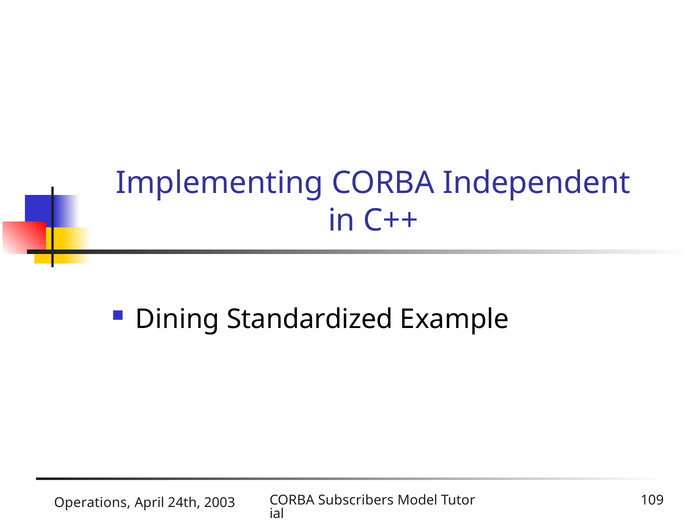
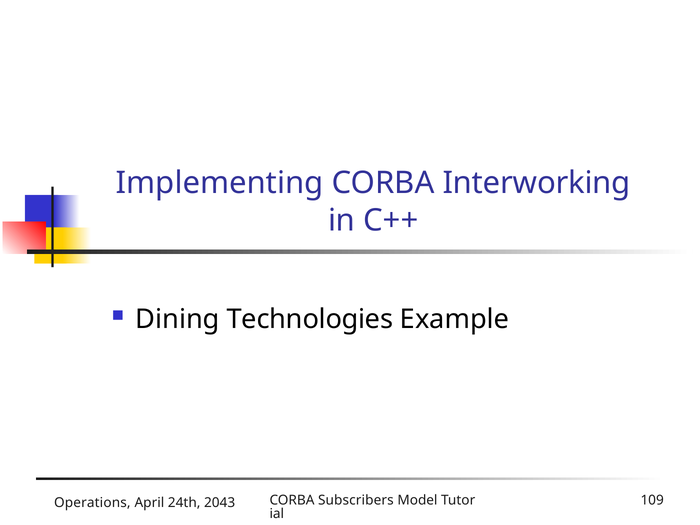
Independent: Independent -> Interworking (537, 183)
Standardized: Standardized -> Technologies (310, 319)
2003: 2003 -> 2043 (220, 503)
